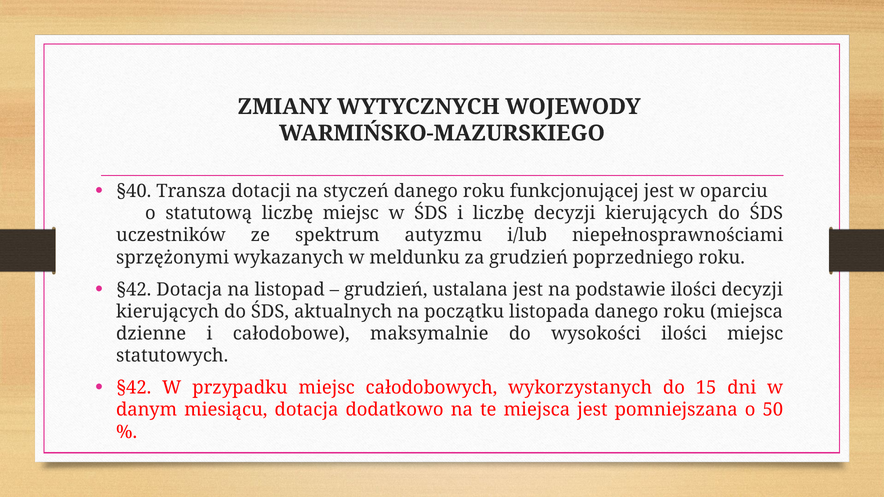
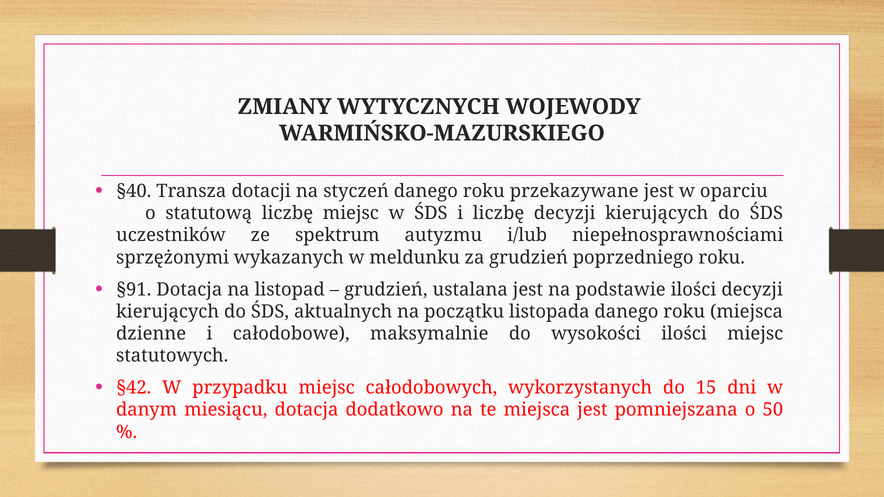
funkcjonującej: funkcjonującej -> przekazywane (574, 191)
§42: §42 -> §91 (134, 290)
